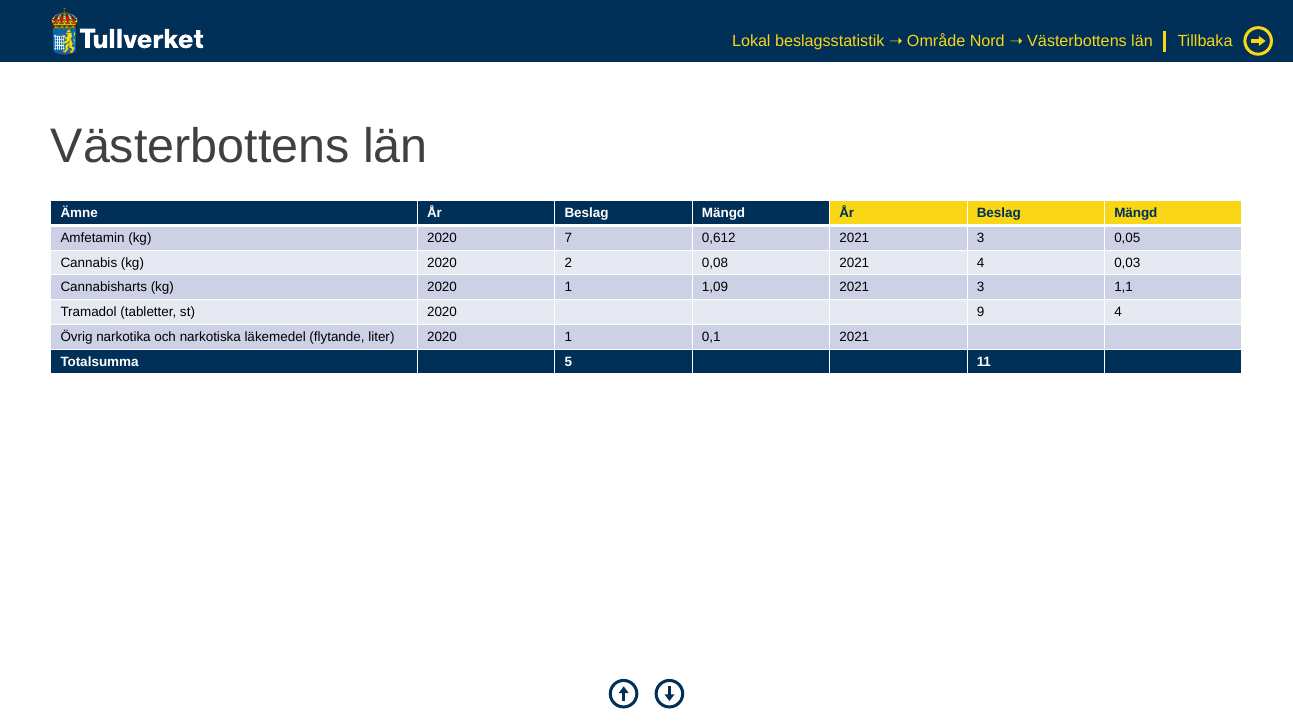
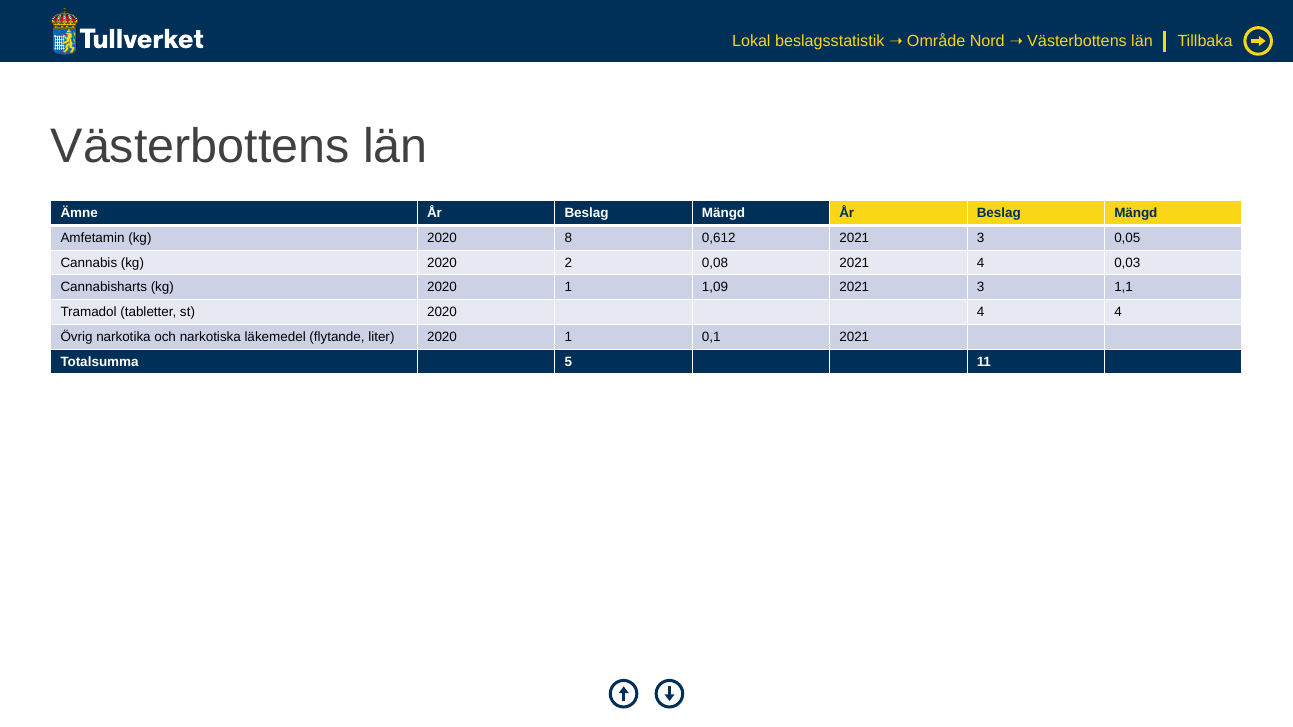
7: 7 -> 8 (568, 238)
2020 9: 9 -> 4 (981, 312)
